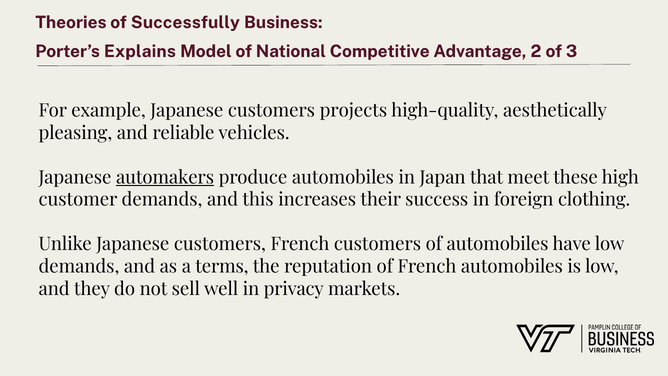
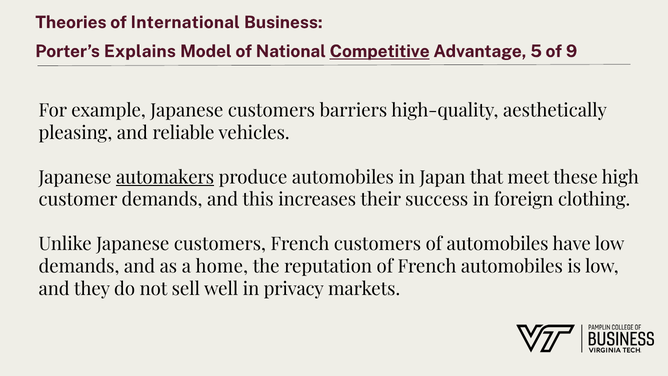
Successfully: Successfully -> International (185, 22)
Competitive underline: none -> present (380, 51)
2: 2 -> 5 (536, 51)
3: 3 -> 9 (572, 51)
projects: projects -> barriers (353, 111)
terms: terms -> home (222, 266)
